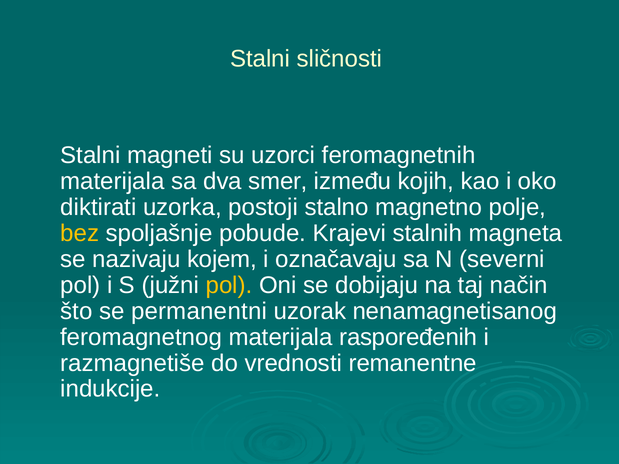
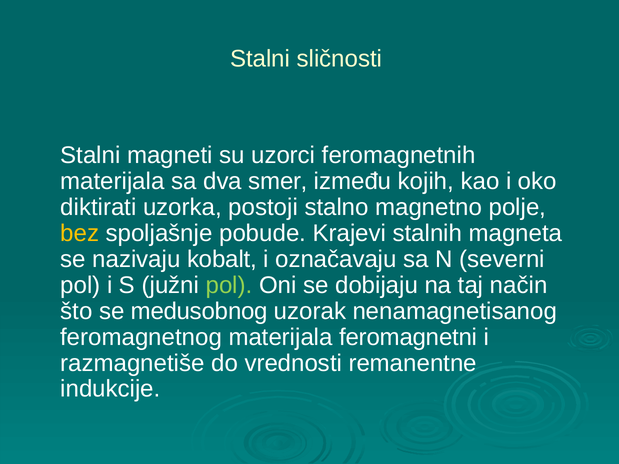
kojem: kojem -> kobalt (222, 259)
pol colour: yellow -> light green (229, 285)
permanentni: permanentni -> medusobnog (199, 311)
raspoređenih: raspoređenih -> feromagnetni (408, 337)
